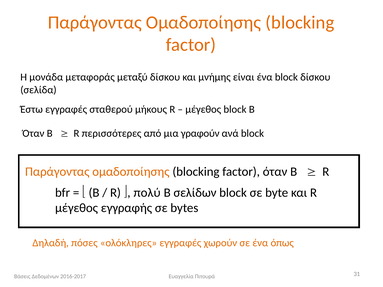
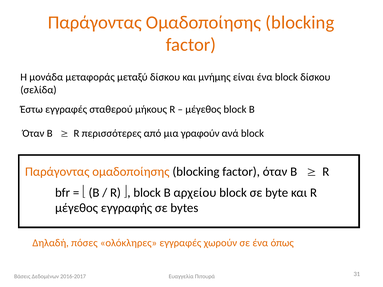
πολύ: πολύ -> block (147, 193)
σελίδων: σελίδων -> αρχείου (195, 193)
